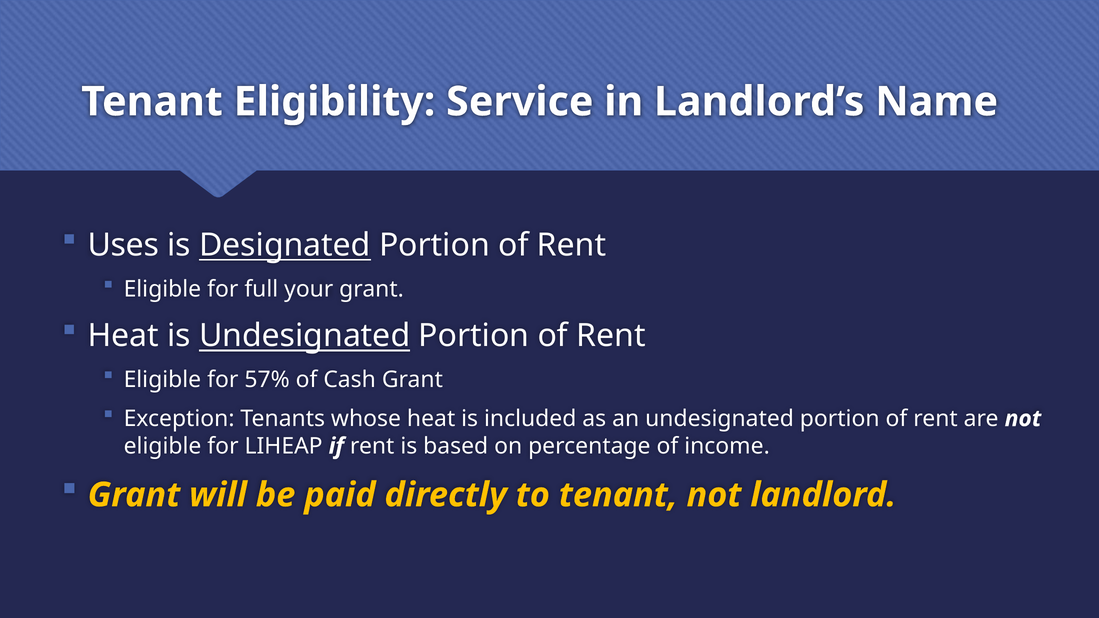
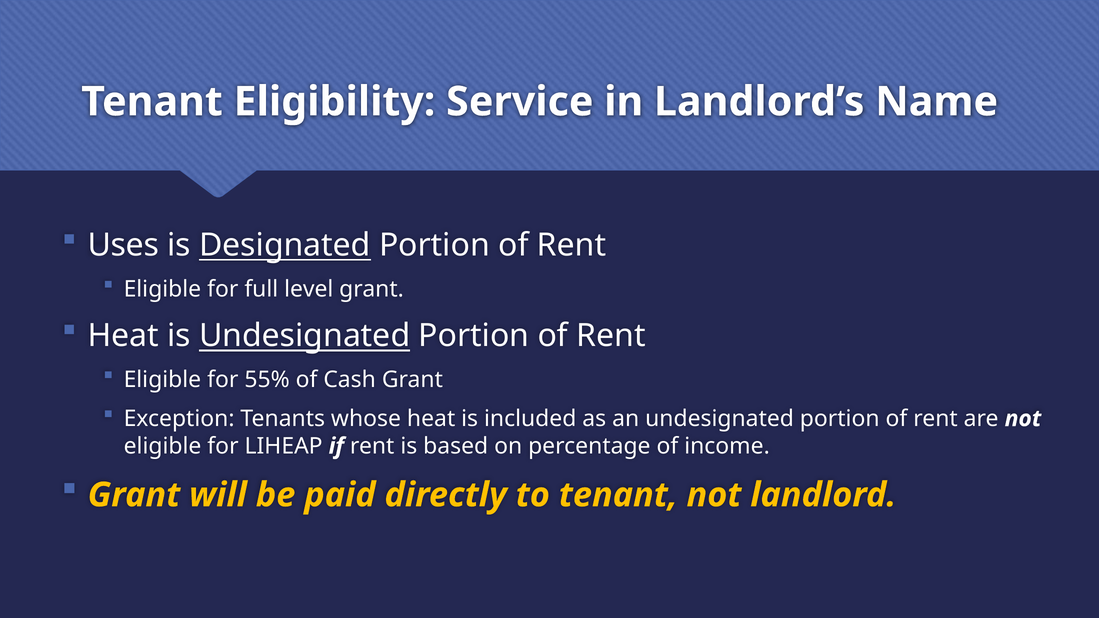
your: your -> level (309, 289)
57%: 57% -> 55% (267, 380)
